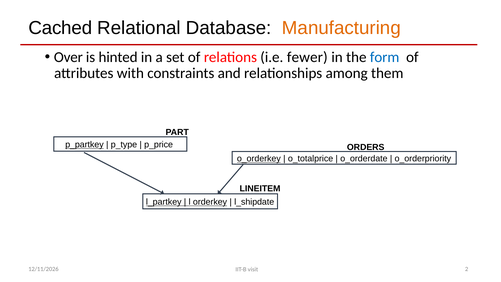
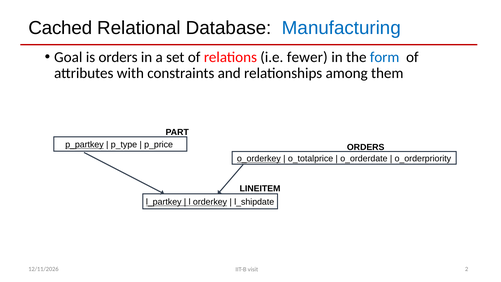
Manufacturing colour: orange -> blue (341, 28)
Over: Over -> Goal (68, 57)
is hinted: hinted -> orders (118, 57)
